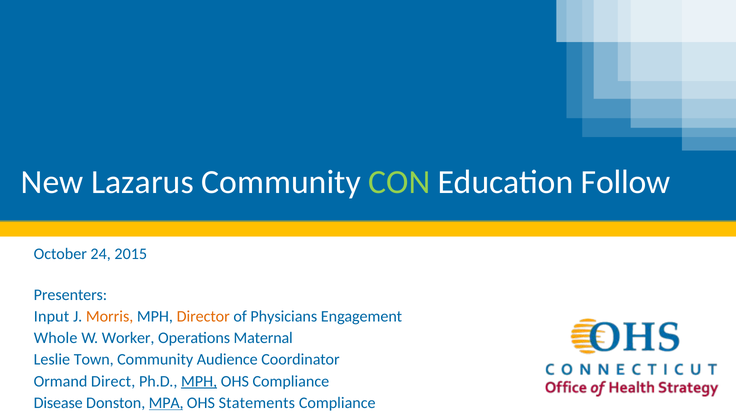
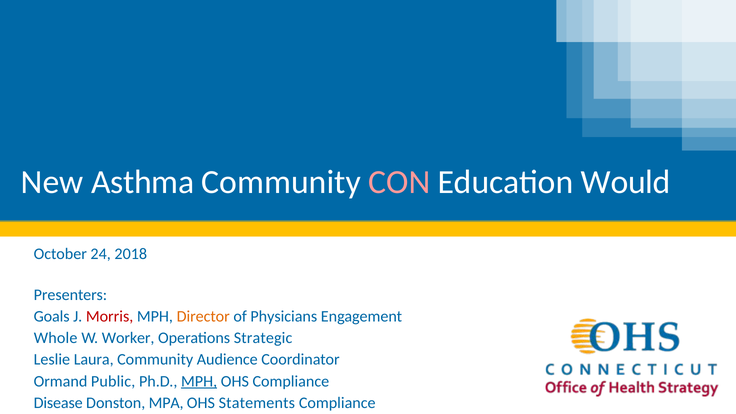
Lazarus: Lazarus -> Asthma (143, 182)
CON colour: light green -> pink (399, 182)
Follow: Follow -> Would (626, 182)
2015: 2015 -> 2018 (131, 254)
Input: Input -> Goals (52, 316)
Morris colour: orange -> red (110, 316)
Maternal: Maternal -> Strategic (263, 338)
Town: Town -> Laura (94, 360)
Direct: Direct -> Public (113, 381)
MPA underline: present -> none (166, 403)
